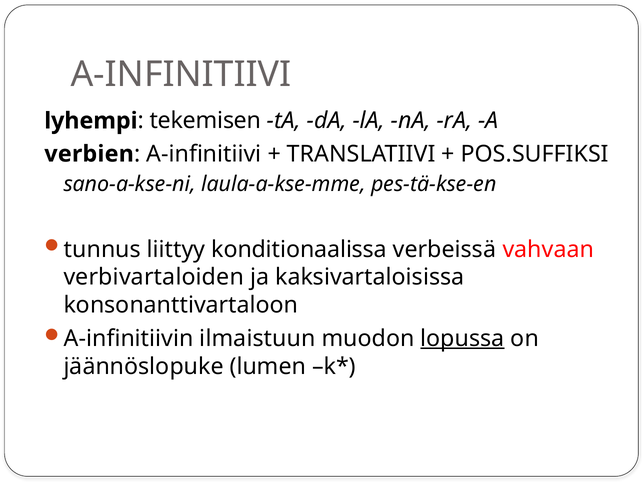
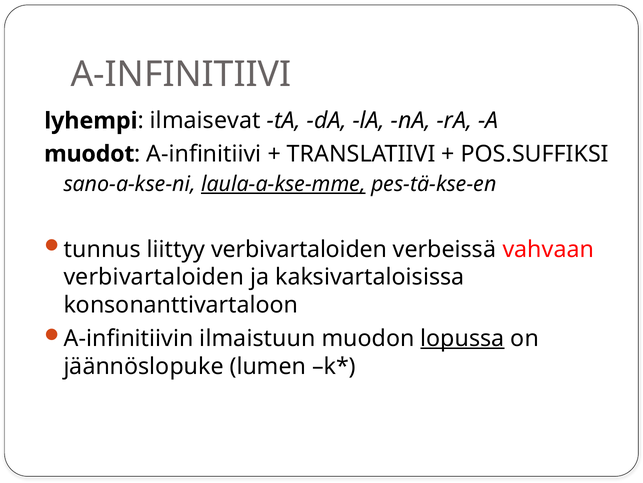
tekemisen: tekemisen -> ilmaisevat (205, 121)
verbien: verbien -> muodot (89, 154)
laula-a-kse-mme underline: none -> present (283, 184)
liittyy konditionaalissa: konditionaalissa -> verbivartaloiden (299, 249)
